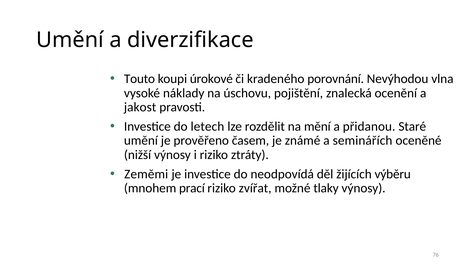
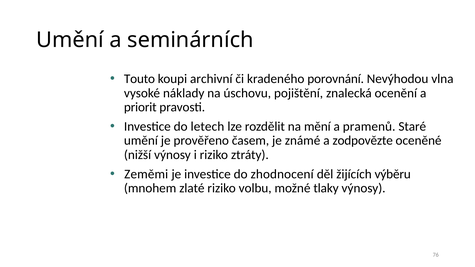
diverzifikace: diverzifikace -> seminárních (190, 40)
úrokové: úrokové -> archivní (211, 79)
jakost: jakost -> priorit (140, 107)
přidanou: přidanou -> pramenů (369, 126)
seminářích: seminářích -> zodpovězte (363, 141)
neodpovídá: neodpovídá -> zhodnocení (282, 174)
prací: prací -> zlaté (192, 188)
zvířat: zvířat -> volbu (255, 188)
